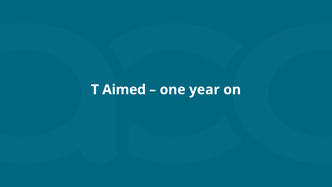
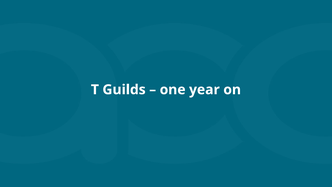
Aimed: Aimed -> Guilds (124, 90)
